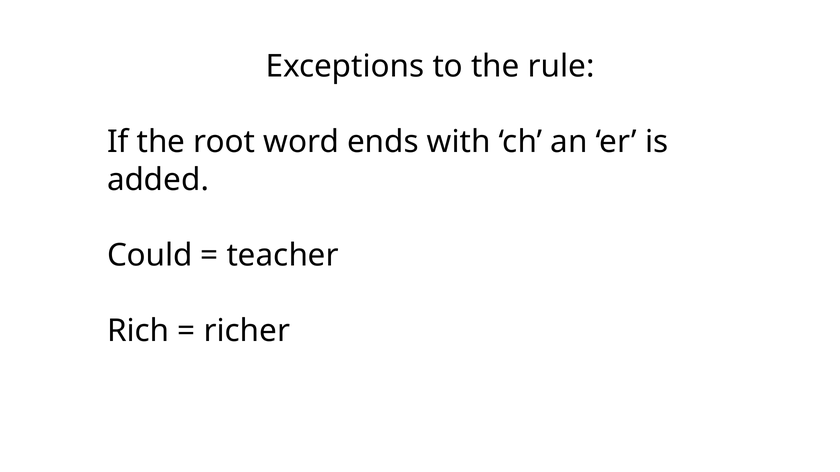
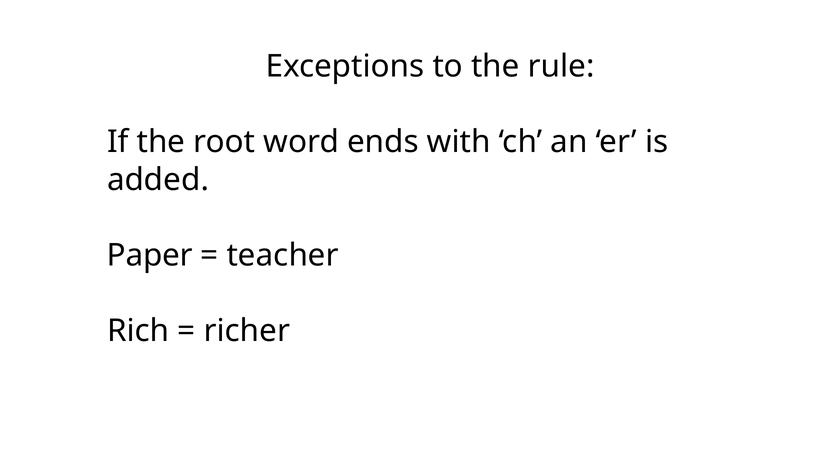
Could: Could -> Paper (150, 255)
